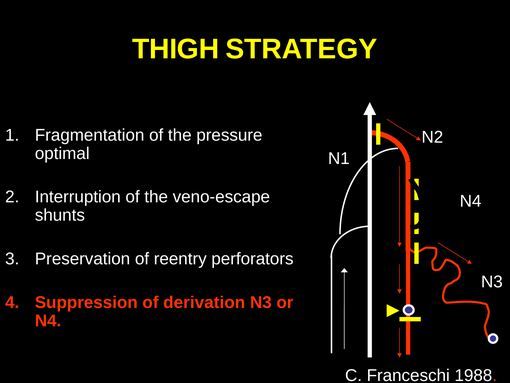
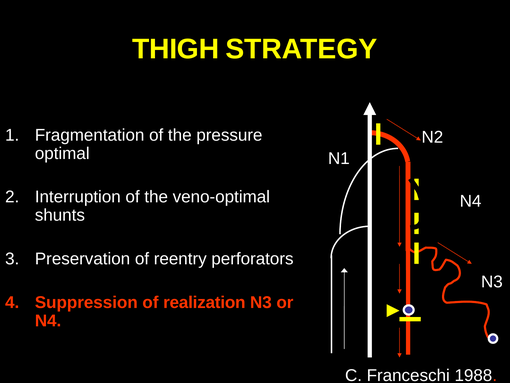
veno-escape: veno-escape -> veno-optimal (221, 197)
derivation: derivation -> realization (204, 302)
